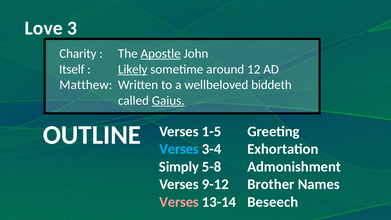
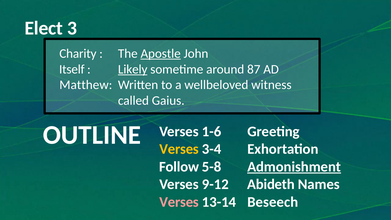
Love: Love -> Elect (44, 28)
12: 12 -> 87 (254, 69)
biddeth: biddeth -> witness (271, 85)
Gaius underline: present -> none (168, 100)
1-5: 1-5 -> 1-6 (212, 131)
Verses colour: light blue -> yellow (179, 149)
Simply: Simply -> Follow (179, 167)
Admonishment underline: none -> present (294, 167)
Brother: Brother -> Abideth (271, 184)
